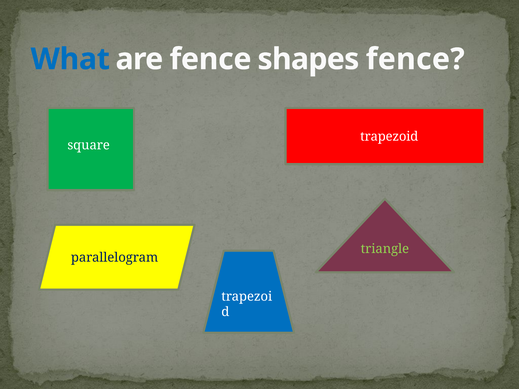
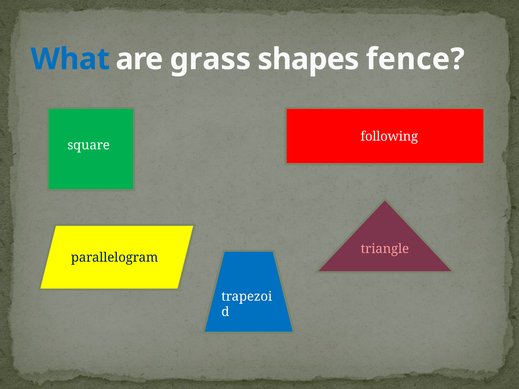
are fence: fence -> grass (210, 59)
trapezoid: trapezoid -> following (389, 137)
triangle colour: light green -> pink (385, 249)
